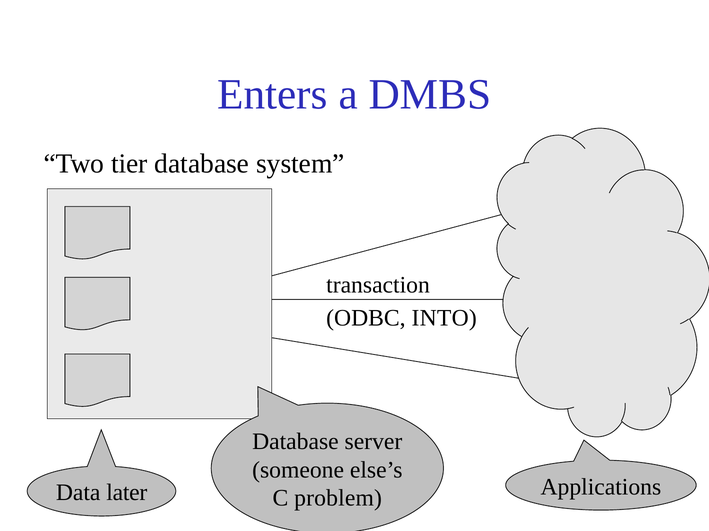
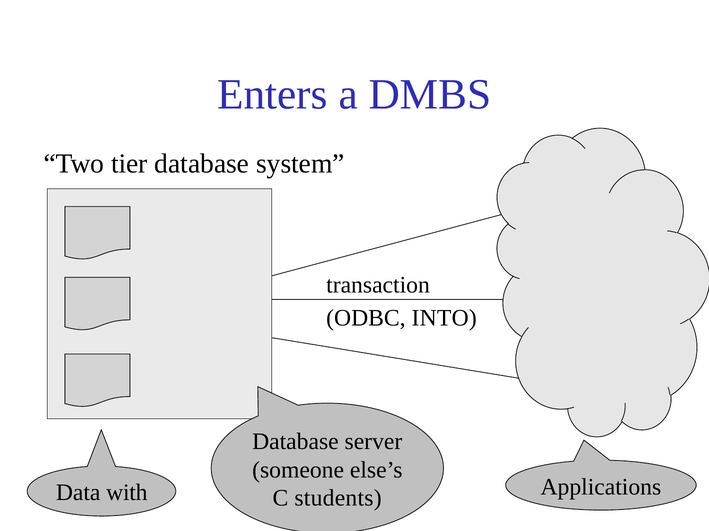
later: later -> with (127, 493)
problem: problem -> students (338, 499)
